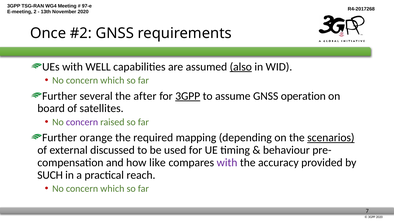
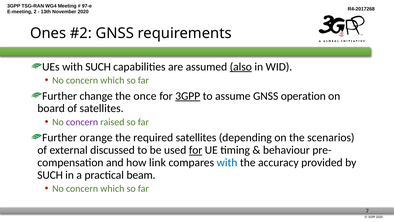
Once: Once -> Ones (48, 33)
with WELL: WELL -> SUCH (98, 67)
several: several -> change (96, 96)
after: after -> once (145, 96)
required mapping: mapping -> satellites (196, 137)
scenarios underline: present -> none (331, 137)
for underline: none -> present (196, 150)
like: like -> link (157, 162)
with colour: purple -> blue (227, 162)
reach: reach -> beam (141, 175)
